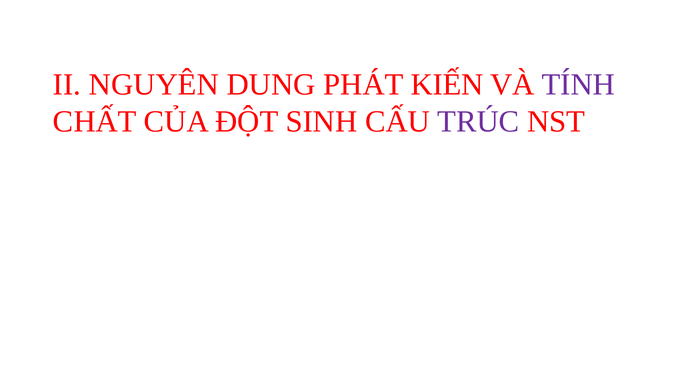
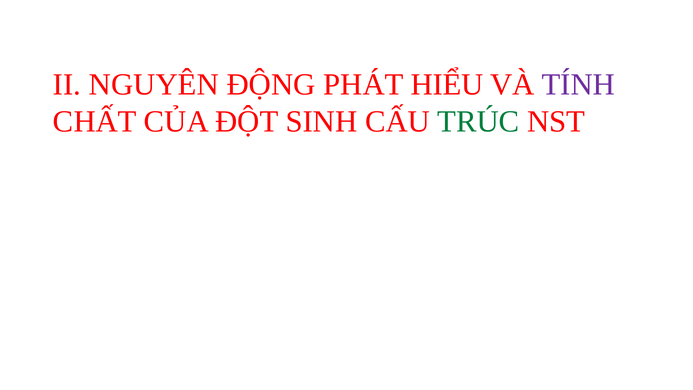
DUNG: DUNG -> ĐỘNG (271, 85)
KIẾN: KIẾN -> HIỂU (447, 85)
TRÚC colour: purple -> green (478, 122)
